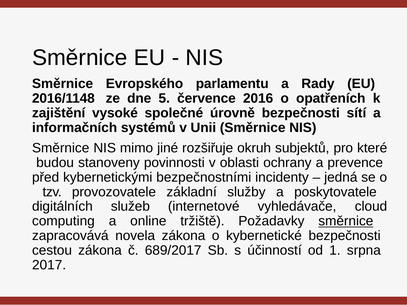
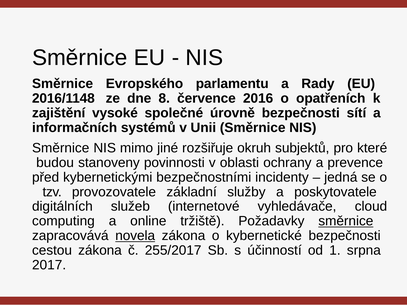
5: 5 -> 8 (164, 98)
novela underline: none -> present (135, 236)
689/2017: 689/2017 -> 255/2017 (173, 251)
